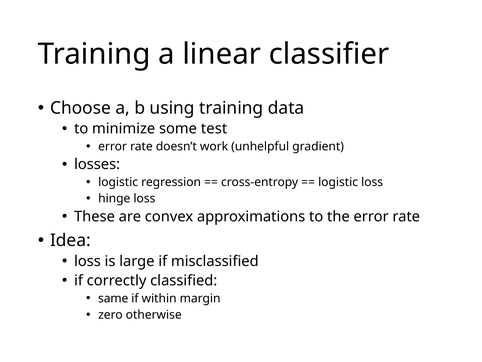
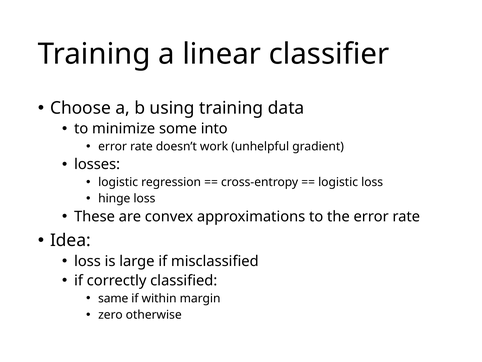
test: test -> into (214, 129)
